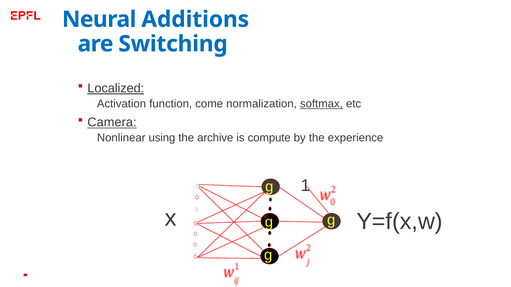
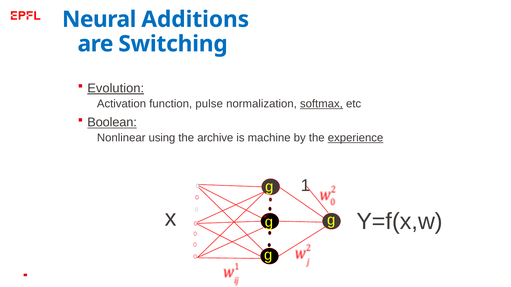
Localized: Localized -> Evolution (116, 88)
come: come -> pulse (209, 104)
Camera: Camera -> Boolean (112, 122)
compute: compute -> machine (269, 138)
experience underline: none -> present (356, 138)
